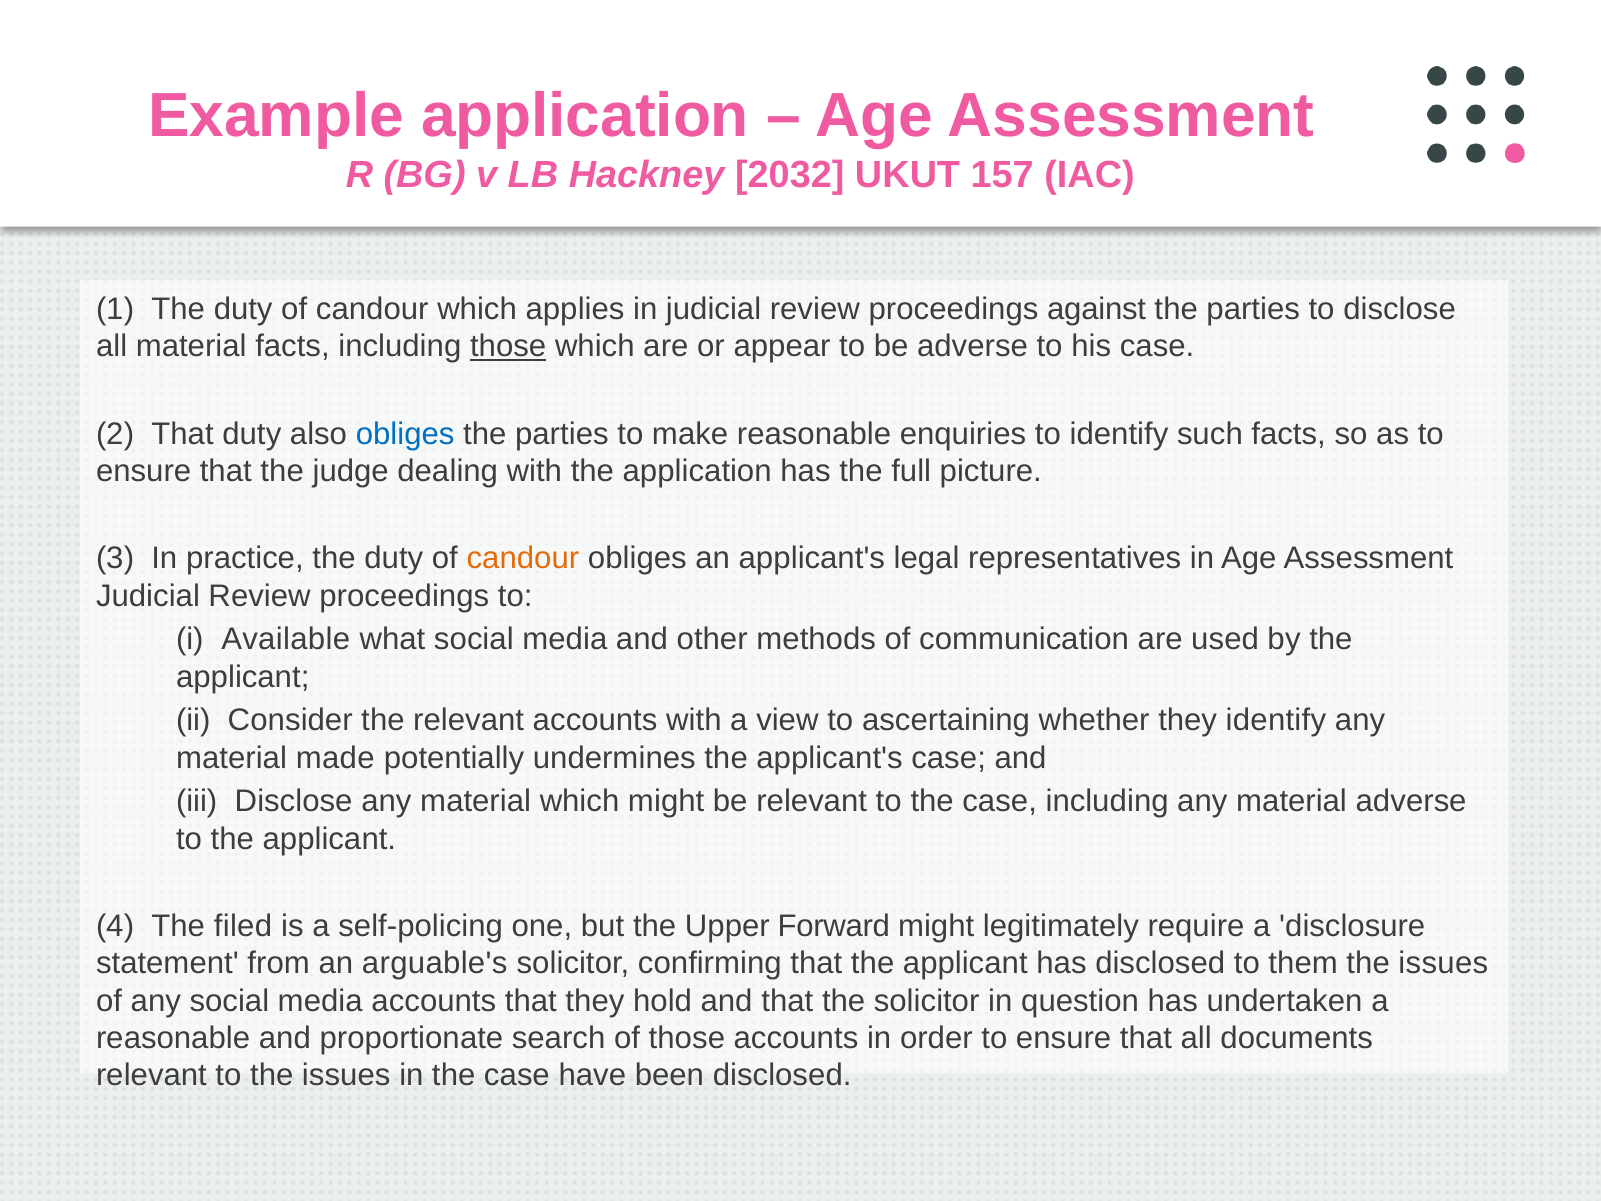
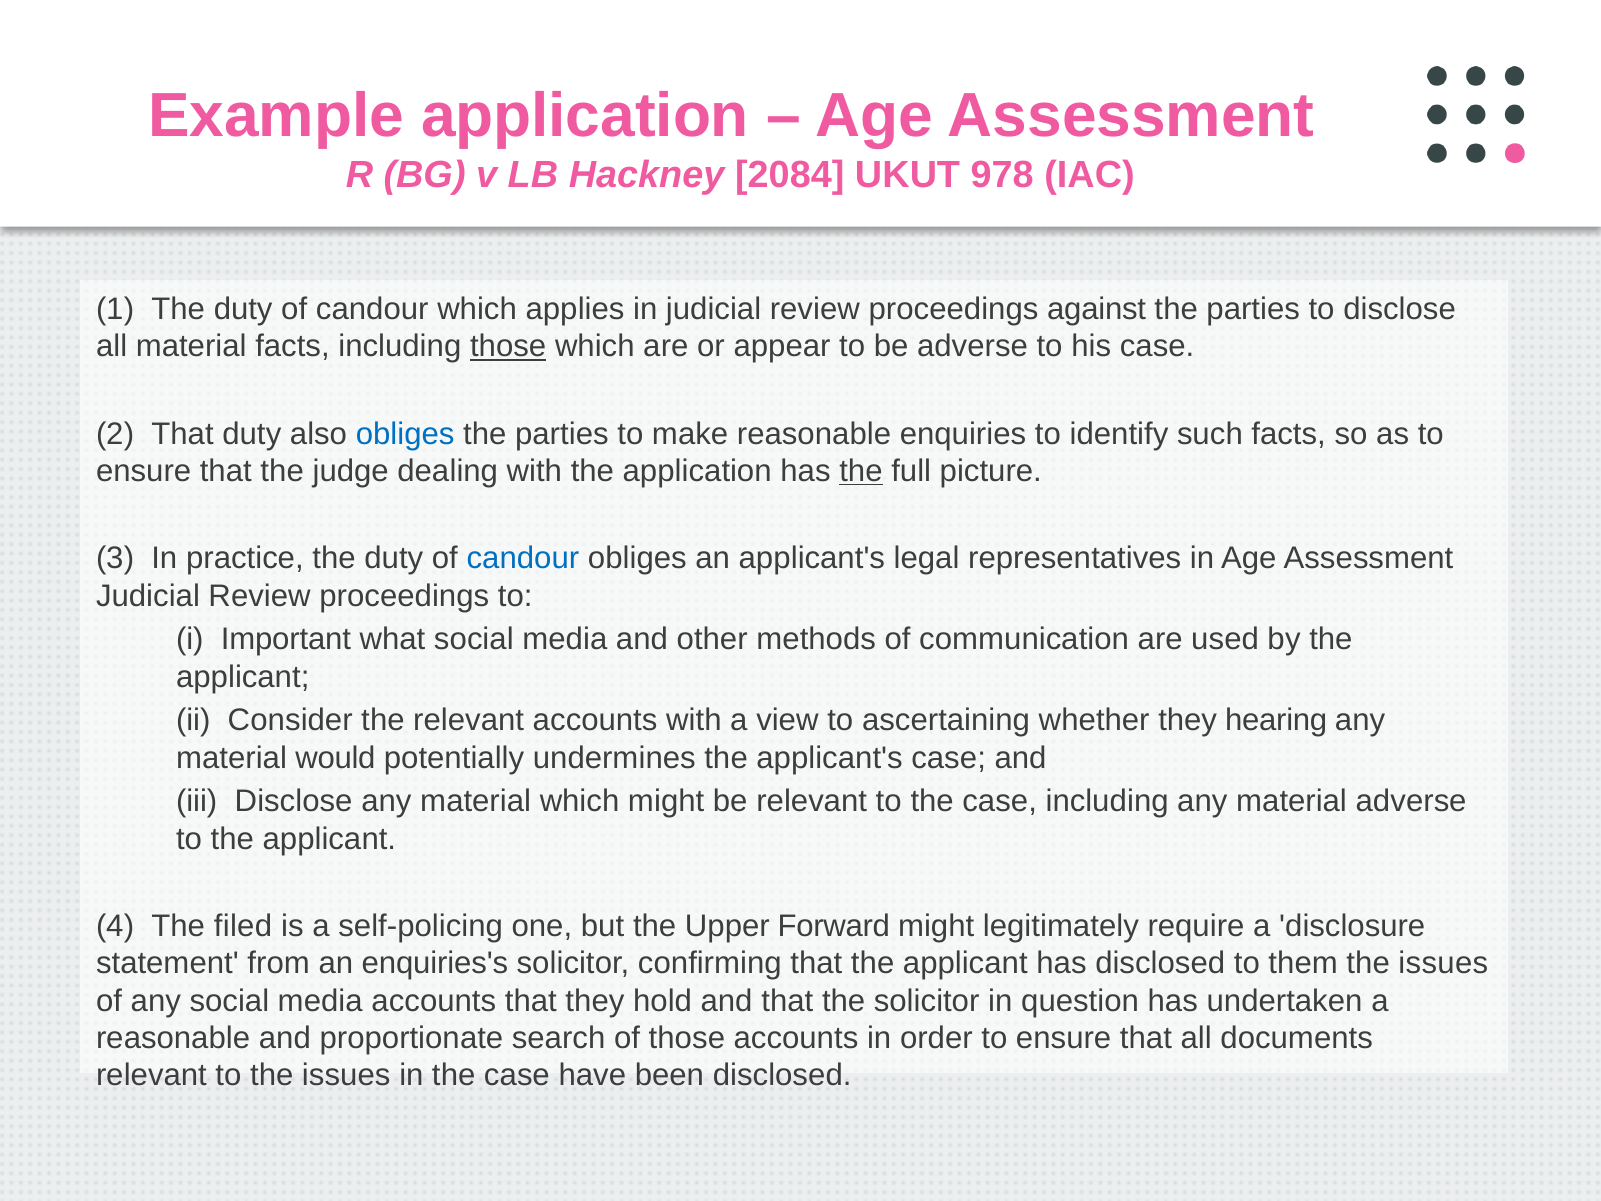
2032: 2032 -> 2084 (790, 175)
157: 157 -> 978 (1002, 175)
the underline: none -> present (861, 471)
candour colour: orange -> blue (523, 558)
Available: Available -> Important (286, 639)
they identify: identify -> hearing (1276, 720)
made: made -> would (335, 758)
arguable's: arguable's -> enquiries's (435, 963)
